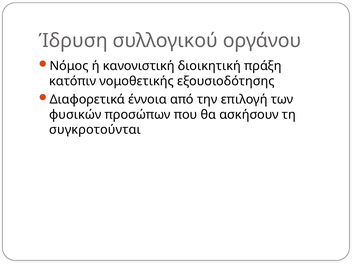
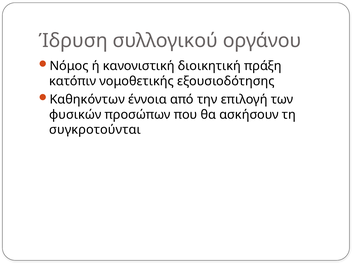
Διαφορετικά: Διαφορετικά -> Καθηκόντων (87, 99)
